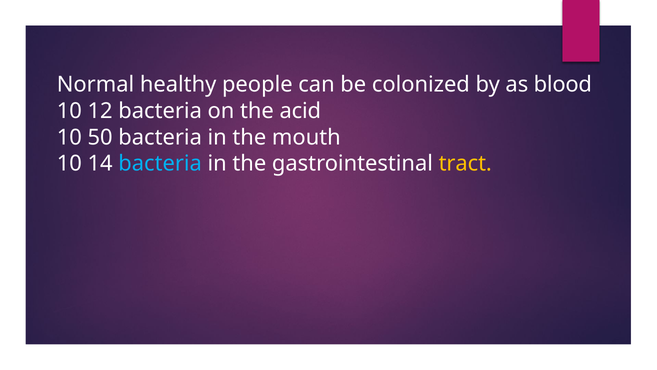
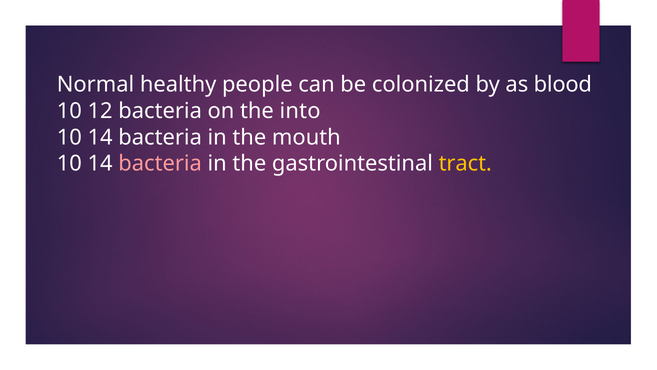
acid: acid -> into (300, 111)
50: 50 -> 14 (100, 137)
bacteria colour: light blue -> pink (160, 163)
